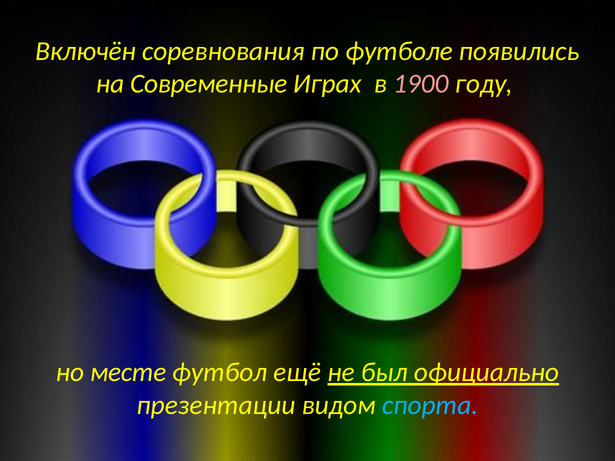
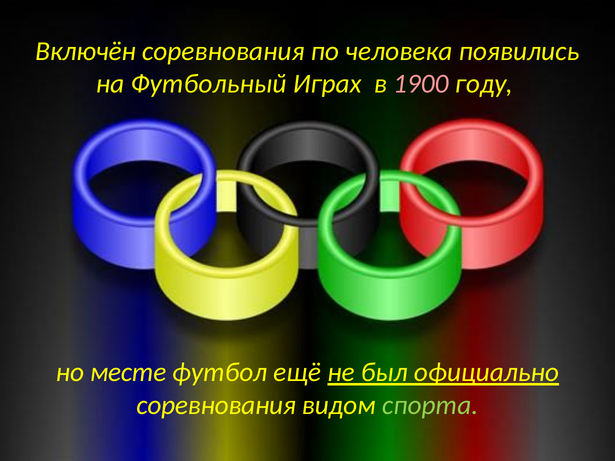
футболе: футболе -> человека (399, 51)
Современные: Современные -> Футбольный (208, 84)
презентации: презентации -> соревнования (216, 405)
спорта colour: light blue -> light green (430, 405)
